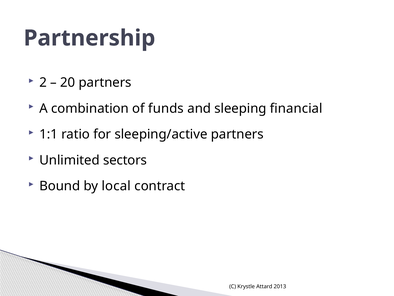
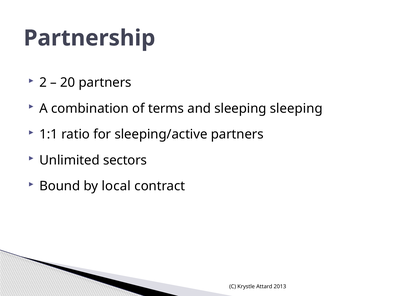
funds: funds -> terms (166, 108)
sleeping financial: financial -> sleeping (296, 108)
